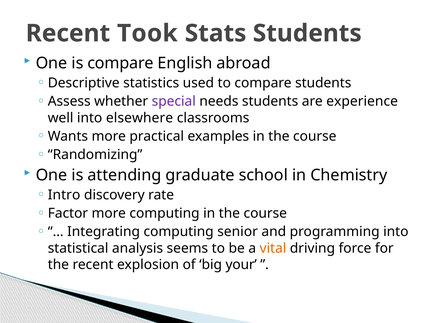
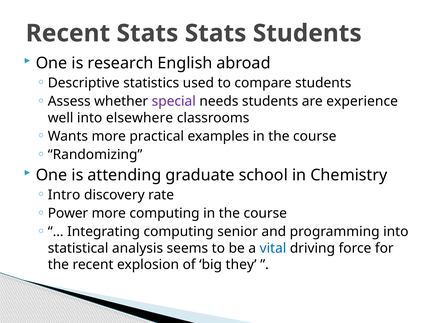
Recent Took: Took -> Stats (147, 33)
is compare: compare -> research (120, 63)
Factor: Factor -> Power (68, 213)
vital colour: orange -> blue (273, 248)
your: your -> they (241, 264)
